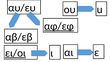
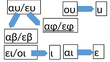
ει/οι underline: present -> none (16, 53)
